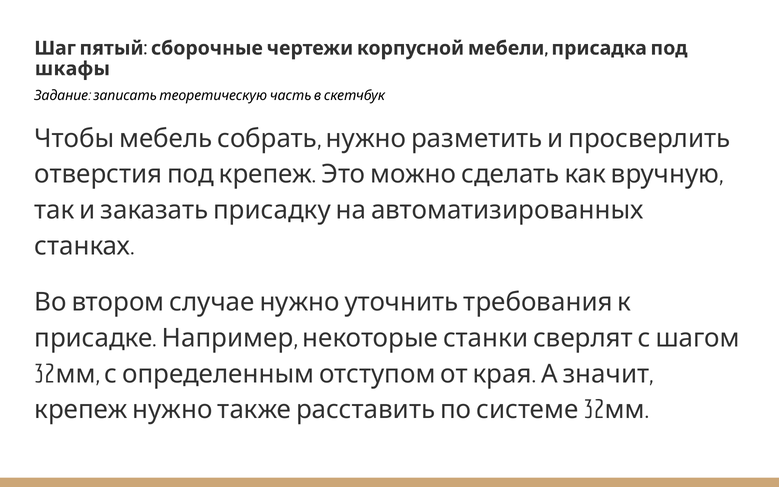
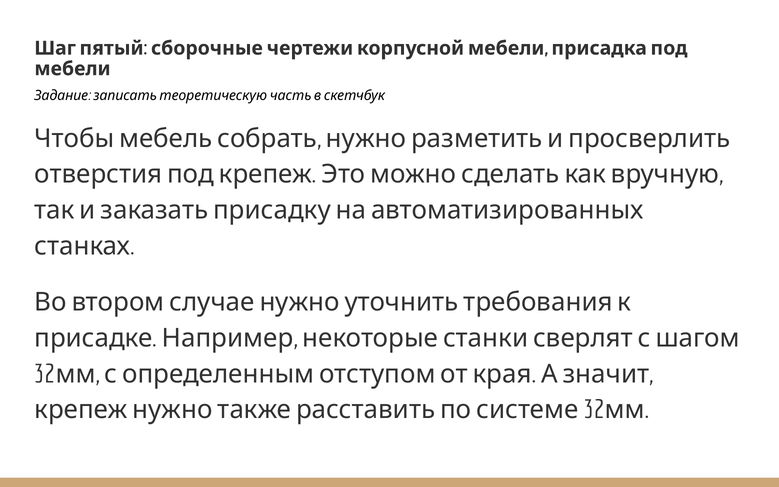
шкафы: шкафы -> мебели (72, 69)
